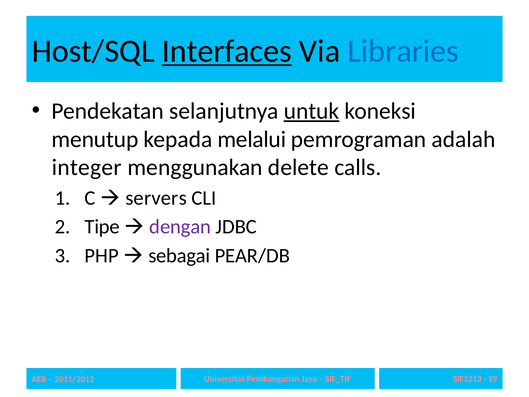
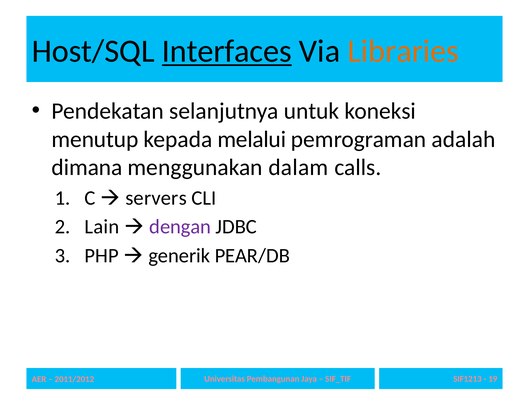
Libraries colour: blue -> orange (403, 51)
untuk underline: present -> none (311, 111)
integer: integer -> dimana (87, 167)
delete: delete -> dalam (298, 167)
Tipe: Tipe -> Lain (102, 227)
sebagai: sebagai -> generik (179, 255)
